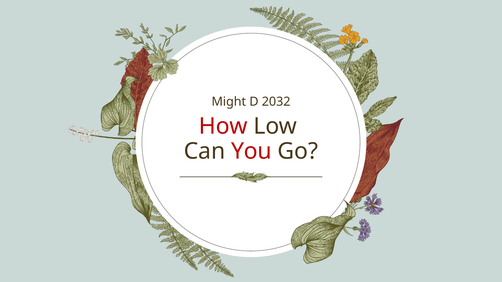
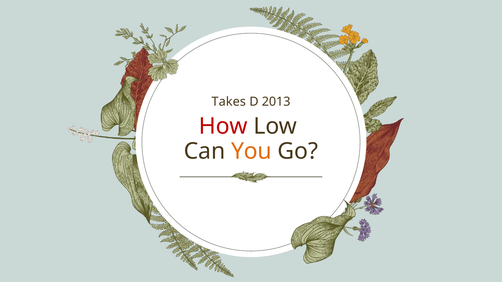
Might: Might -> Takes (229, 102)
2032: 2032 -> 2013 (276, 102)
You colour: red -> orange (252, 151)
